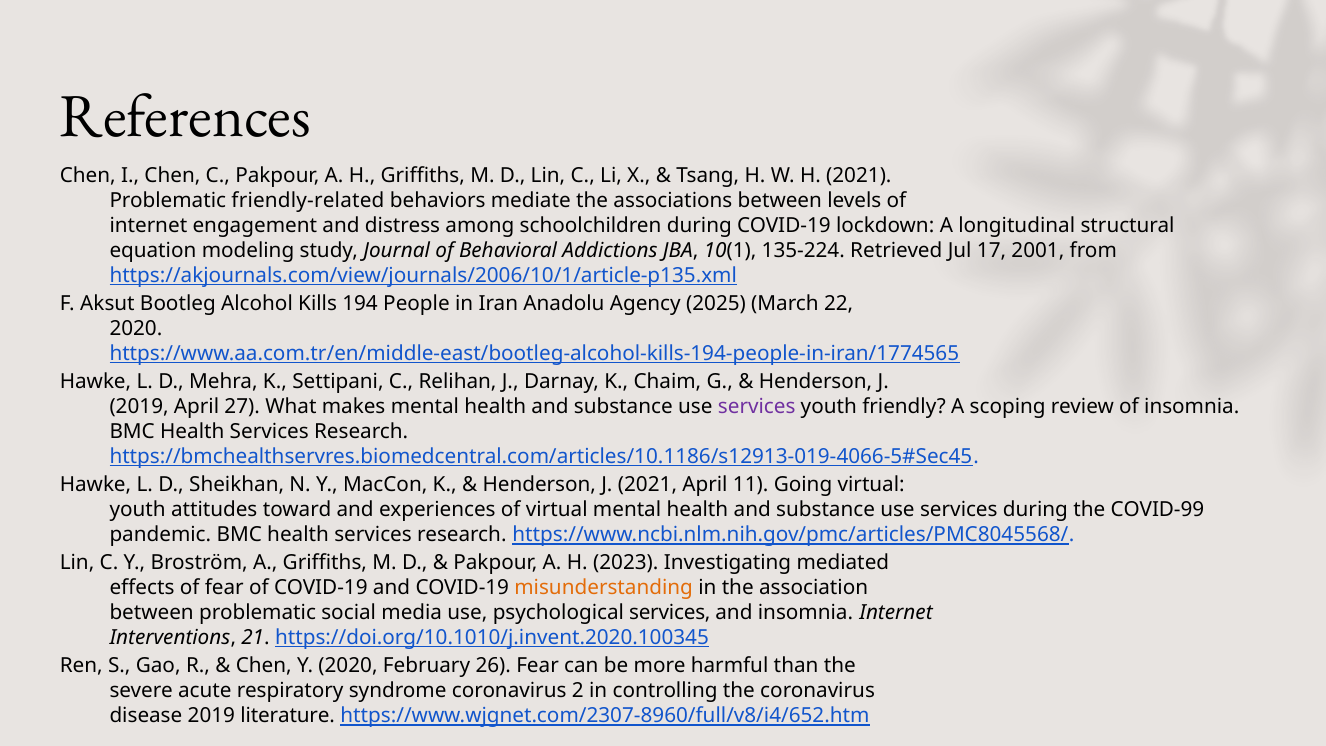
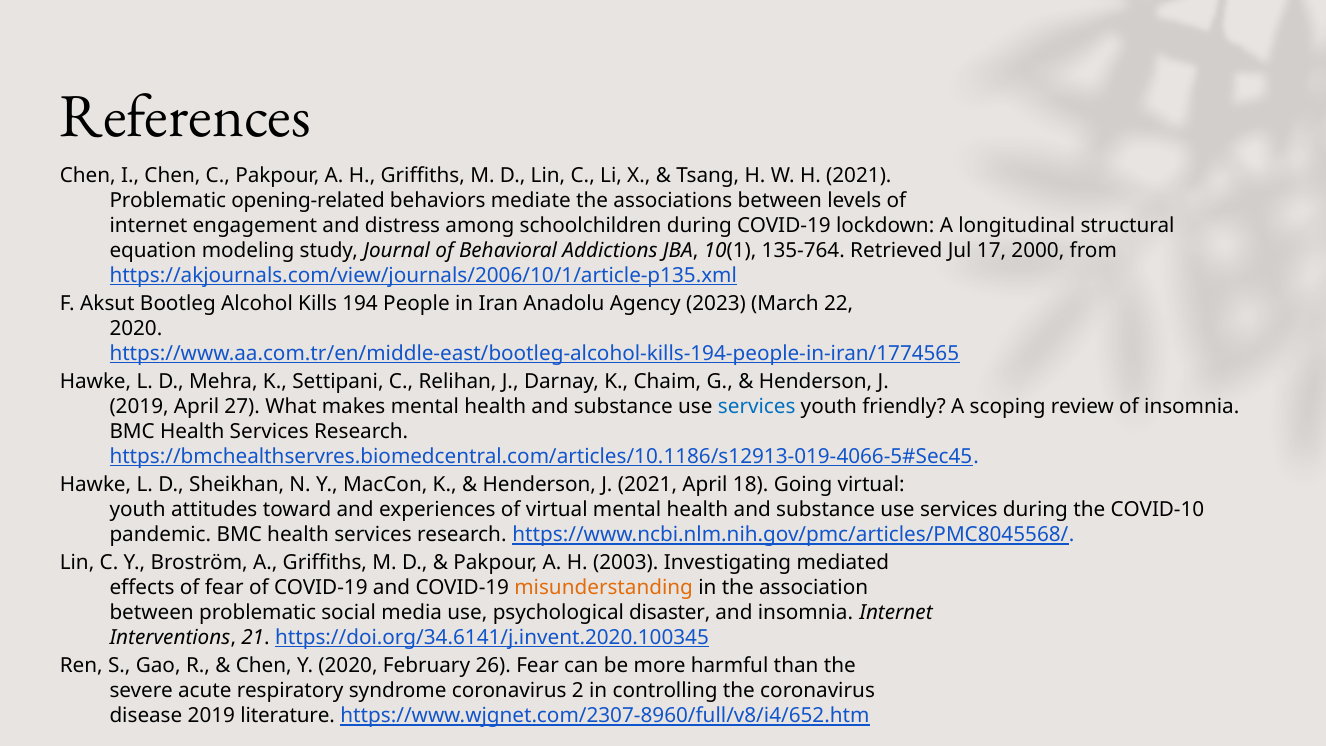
friendly-related: friendly-related -> opening-related (308, 201)
135-224: 135-224 -> 135-764 (803, 250)
2001: 2001 -> 2000 (1038, 250)
2025: 2025 -> 2023 (716, 304)
services colour: purple -> blue (757, 407)
11: 11 -> 18 (751, 485)
COVID-99: COVID-99 -> COVID-10 (1157, 510)
2023: 2023 -> 2003 (626, 563)
psychological services: services -> disaster (670, 612)
https://doi.org/10.1010/j.invent.2020.100345: https://doi.org/10.1010/j.invent.2020.100345 -> https://doi.org/34.6141/j.invent.2020.100345 (492, 637)
